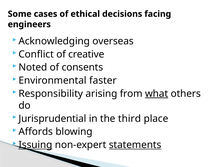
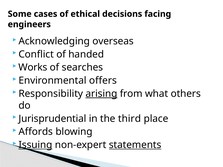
creative: creative -> handed (86, 54)
Noted: Noted -> Works (33, 67)
consents: consents -> searches (82, 67)
faster: faster -> offers (103, 81)
arising underline: none -> present (101, 94)
what underline: present -> none (157, 94)
